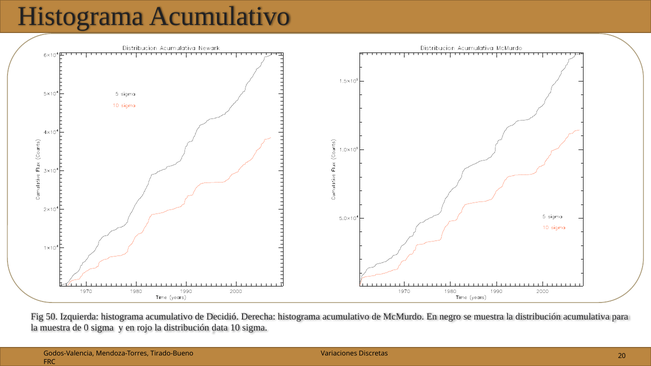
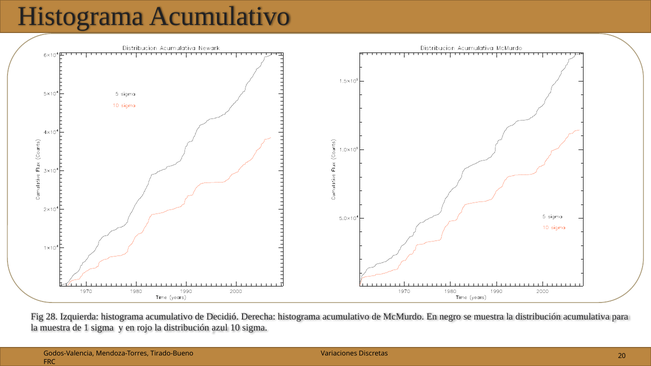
50: 50 -> 28 (52, 317)
0: 0 -> 1 (86, 328)
data: data -> azul (220, 328)
